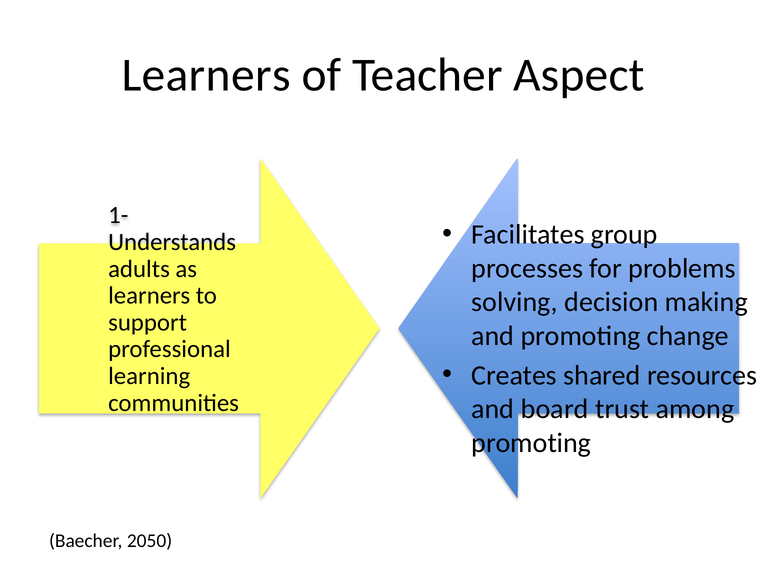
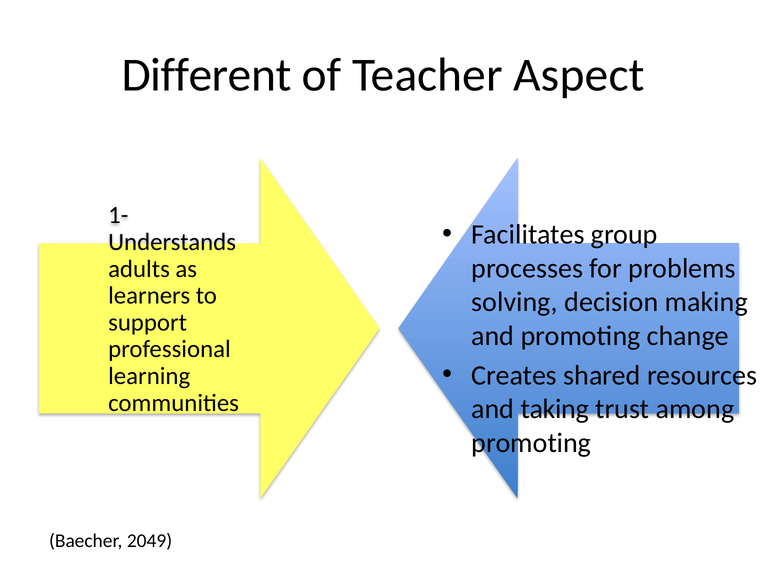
Learners: Learners -> Different (206, 75)
board: board -> taking (555, 409)
2050: 2050 -> 2049 (150, 541)
